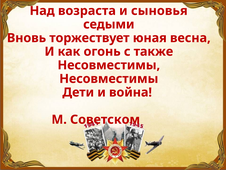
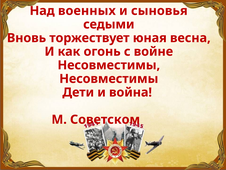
возраста: возраста -> военных (87, 11)
также: также -> войне (153, 51)
